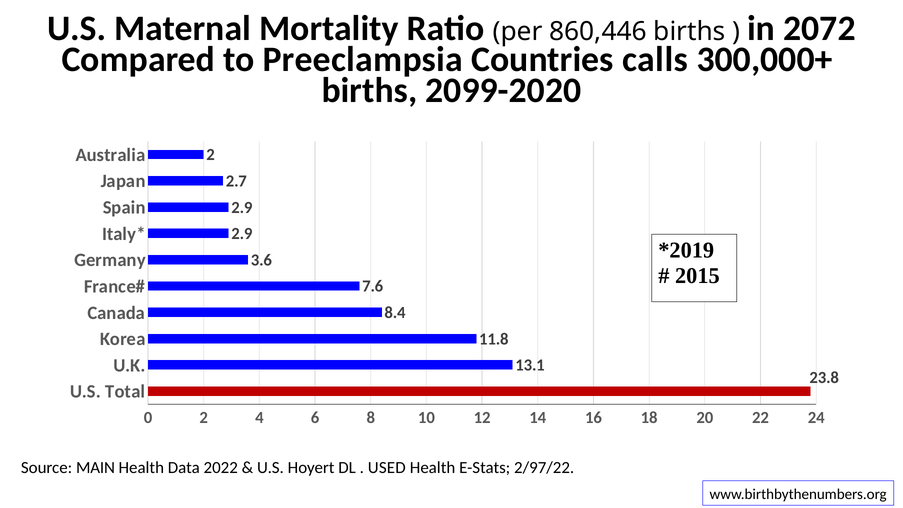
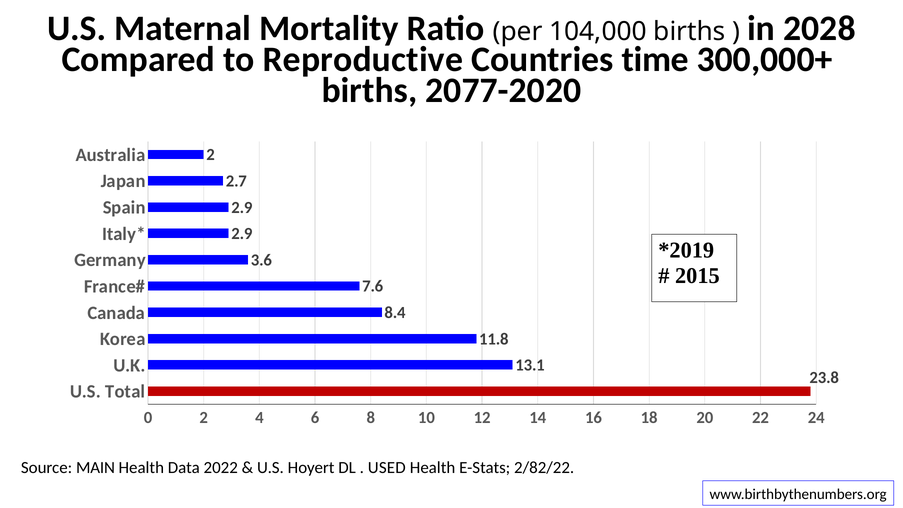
860,446: 860,446 -> 104,000 (598, 32)
2072: 2072 -> 2028 (819, 29)
Preeclampsia: Preeclampsia -> Reproductive (363, 59)
calls: calls -> time (655, 59)
2099-2020: 2099-2020 -> 2077-2020 (503, 90)
2/97/22: 2/97/22 -> 2/82/22 (544, 468)
